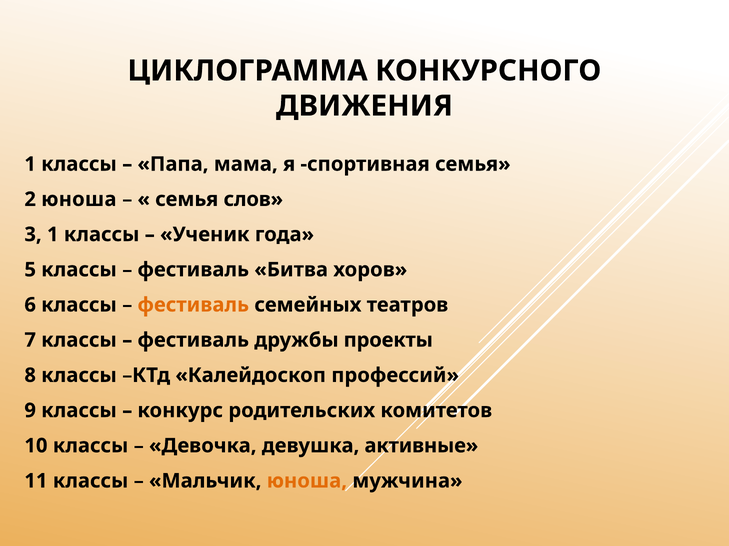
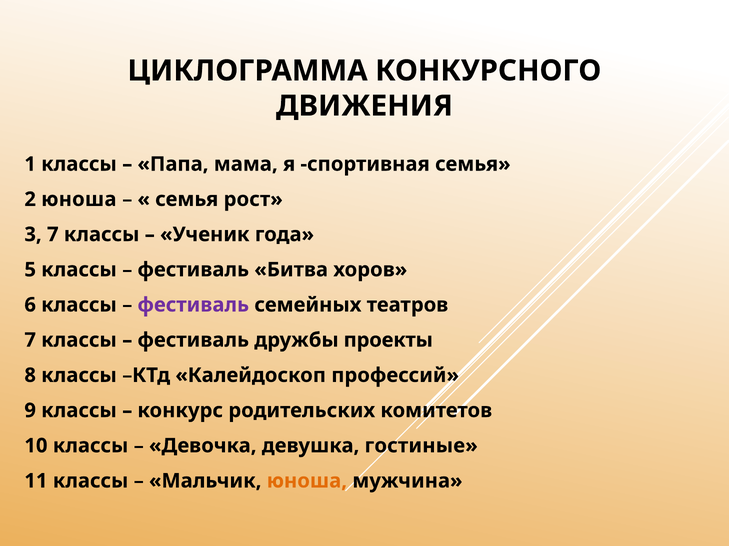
слов: слов -> рост (253, 200)
3 1: 1 -> 7 (53, 235)
фестиваль colour: orange -> purple (193, 305)
активные: активные -> гостиные (421, 446)
